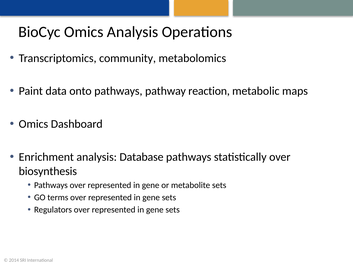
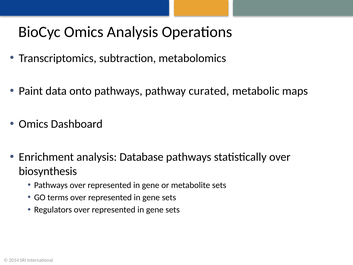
community: community -> subtraction (128, 58)
reaction: reaction -> curated (209, 91)
